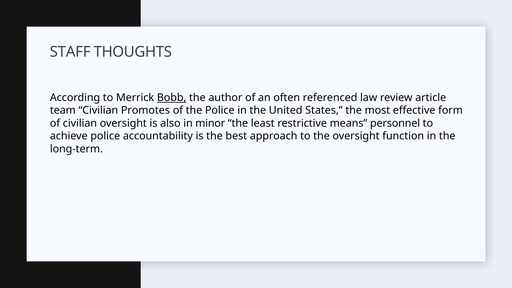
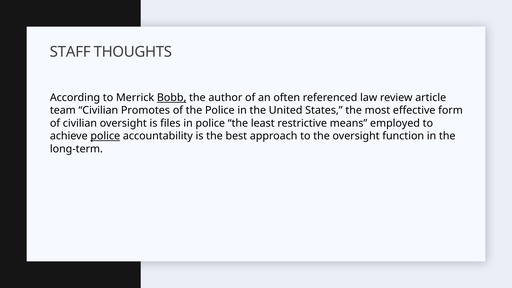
also: also -> files (170, 123)
in minor: minor -> police (210, 123)
personnel: personnel -> employed (395, 123)
police underline: none -> present (105, 136)
